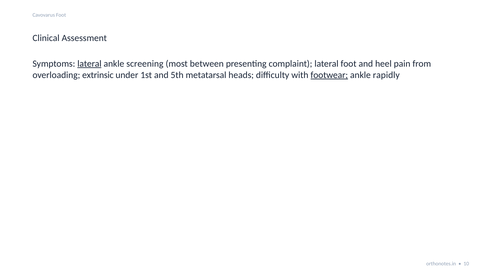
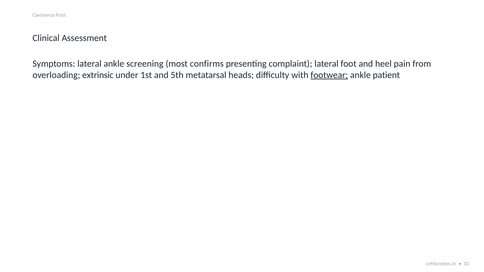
lateral underline: present -> none (89, 64)
between: between -> confirms (207, 64)
rapidly: rapidly -> patient (386, 75)
